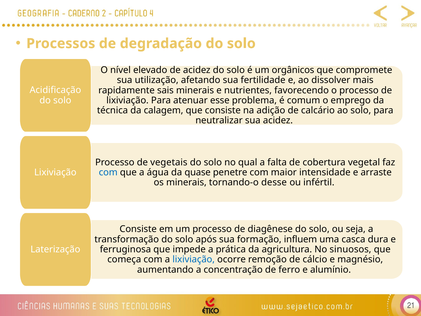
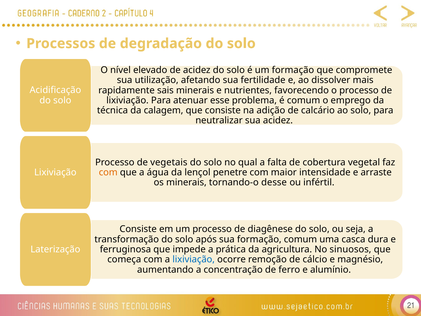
um orgânicos: orgânicos -> formação (293, 70)
com colour: blue -> orange (108, 172)
quase: quase -> lençol (198, 172)
formação influem: influem -> comum (300, 239)
